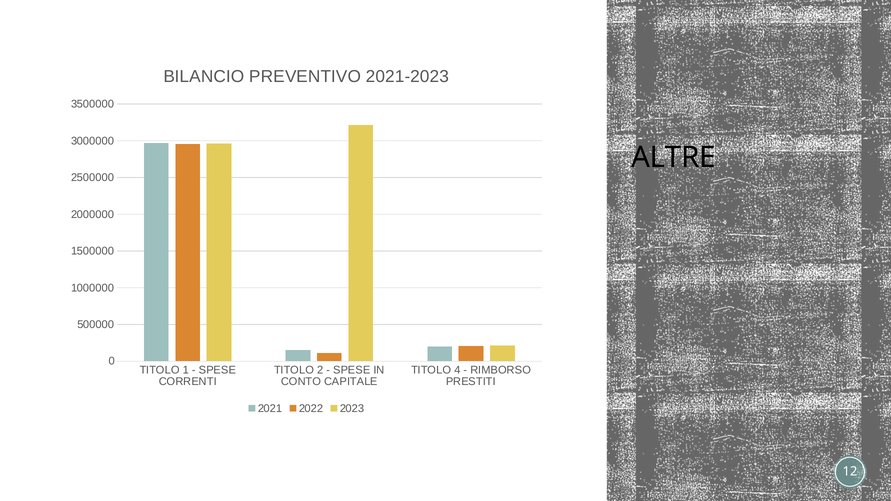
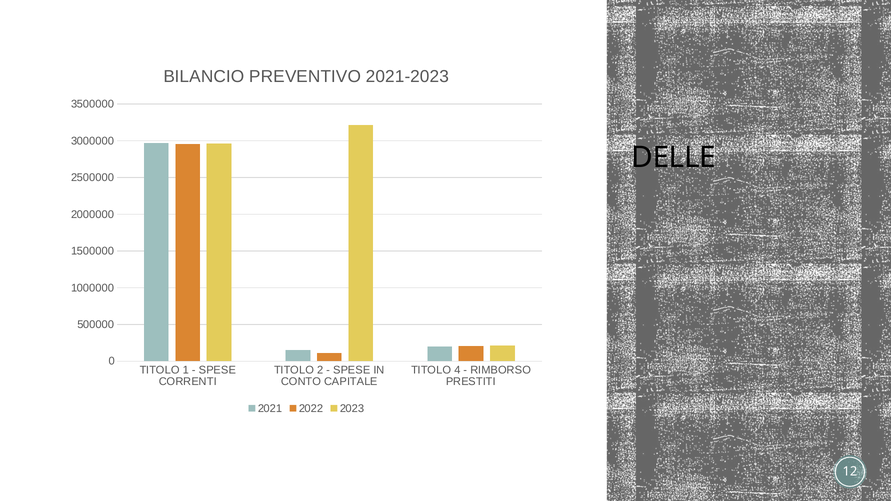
ALTRE: ALTRE -> DELLE (673, 157)
